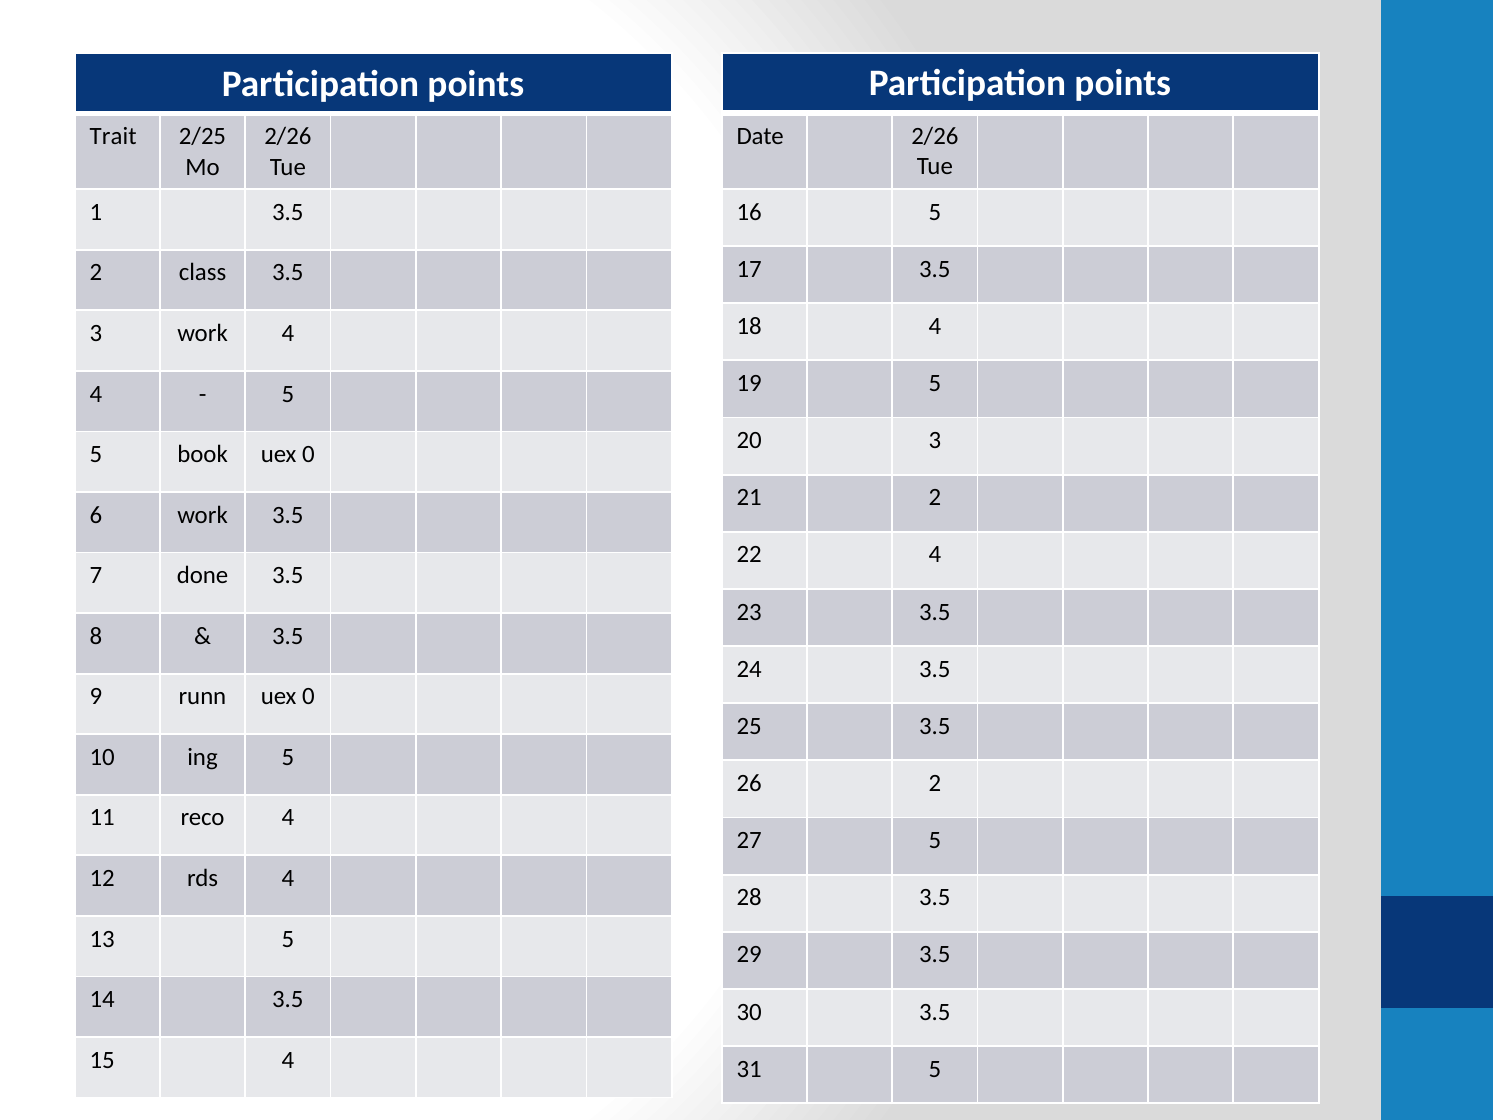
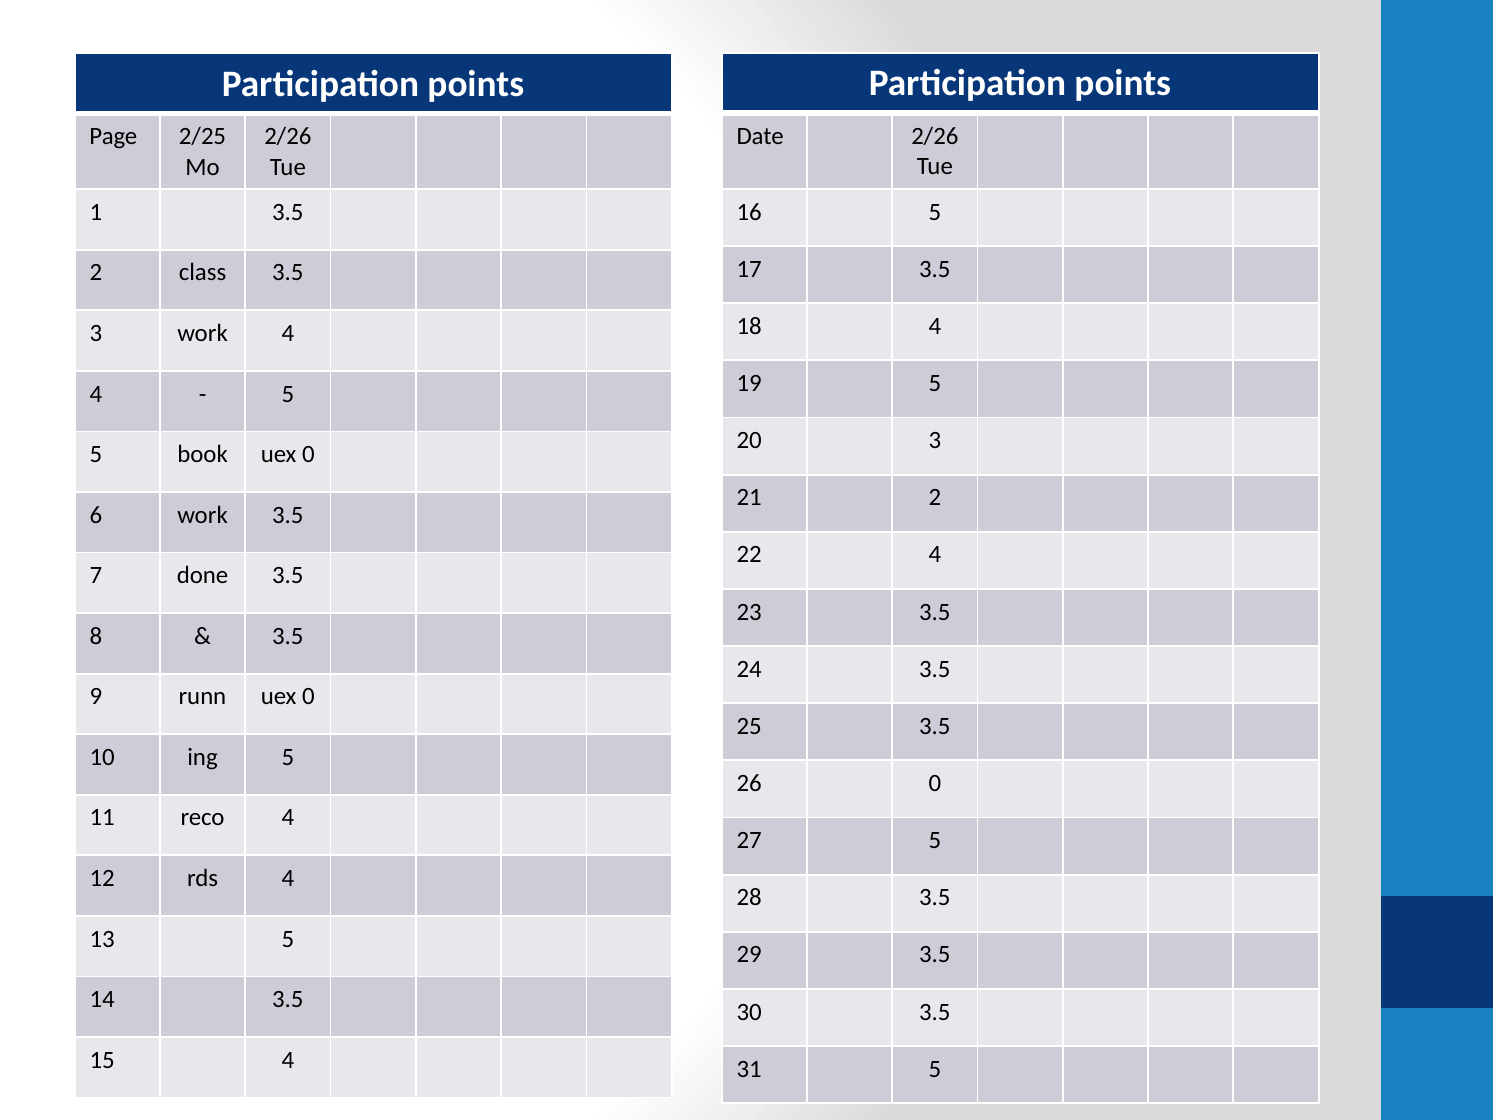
Trait: Trait -> Page (113, 136)
26 2: 2 -> 0 (935, 783)
